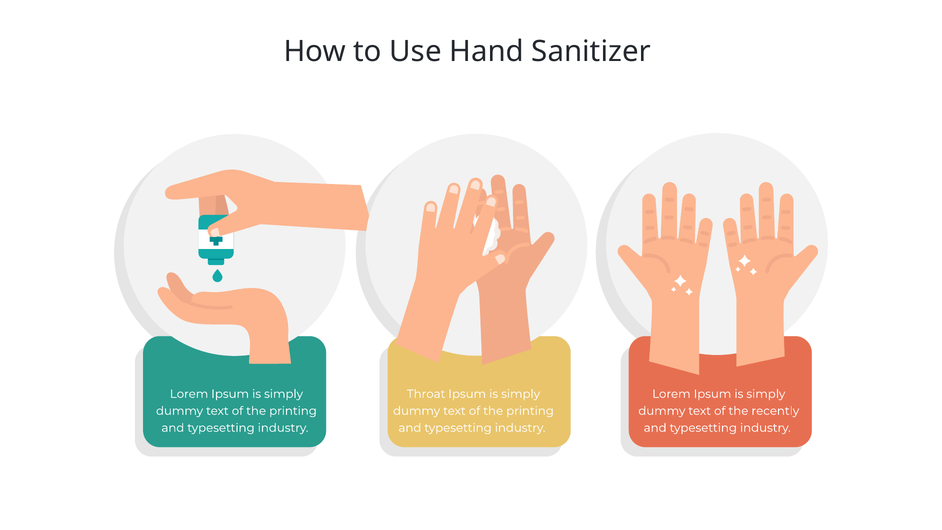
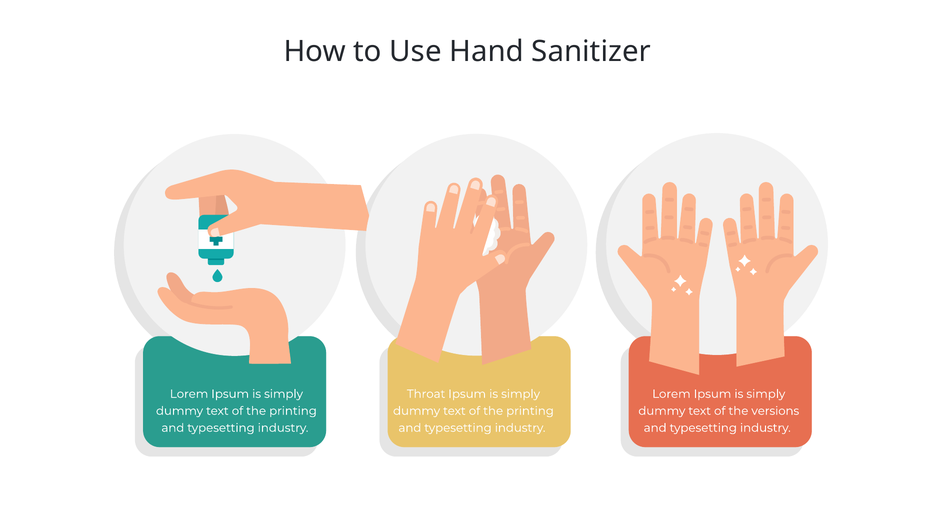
recently: recently -> versions (775, 411)
